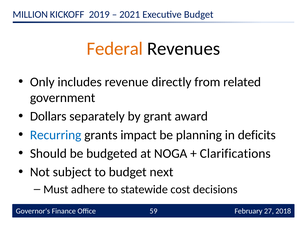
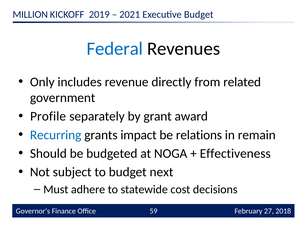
Federal colour: orange -> blue (115, 49)
Dollars: Dollars -> Profile (48, 117)
planning: planning -> relations (199, 135)
deficits: deficits -> remain (257, 135)
Clarifications: Clarifications -> Effectiveness (235, 154)
